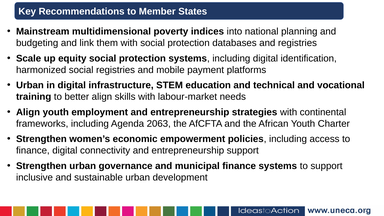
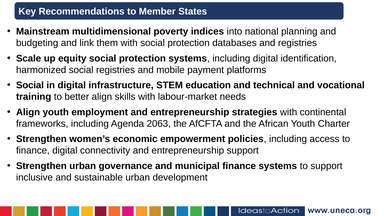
Urban: Urban -> Social (30, 85)
